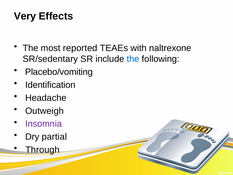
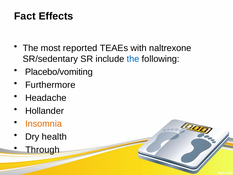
Very: Very -> Fact (25, 16)
Identification: Identification -> Furthermore (50, 85)
Outweigh: Outweigh -> Hollander (45, 111)
Insomnia colour: purple -> orange (44, 124)
partial: partial -> health (54, 137)
